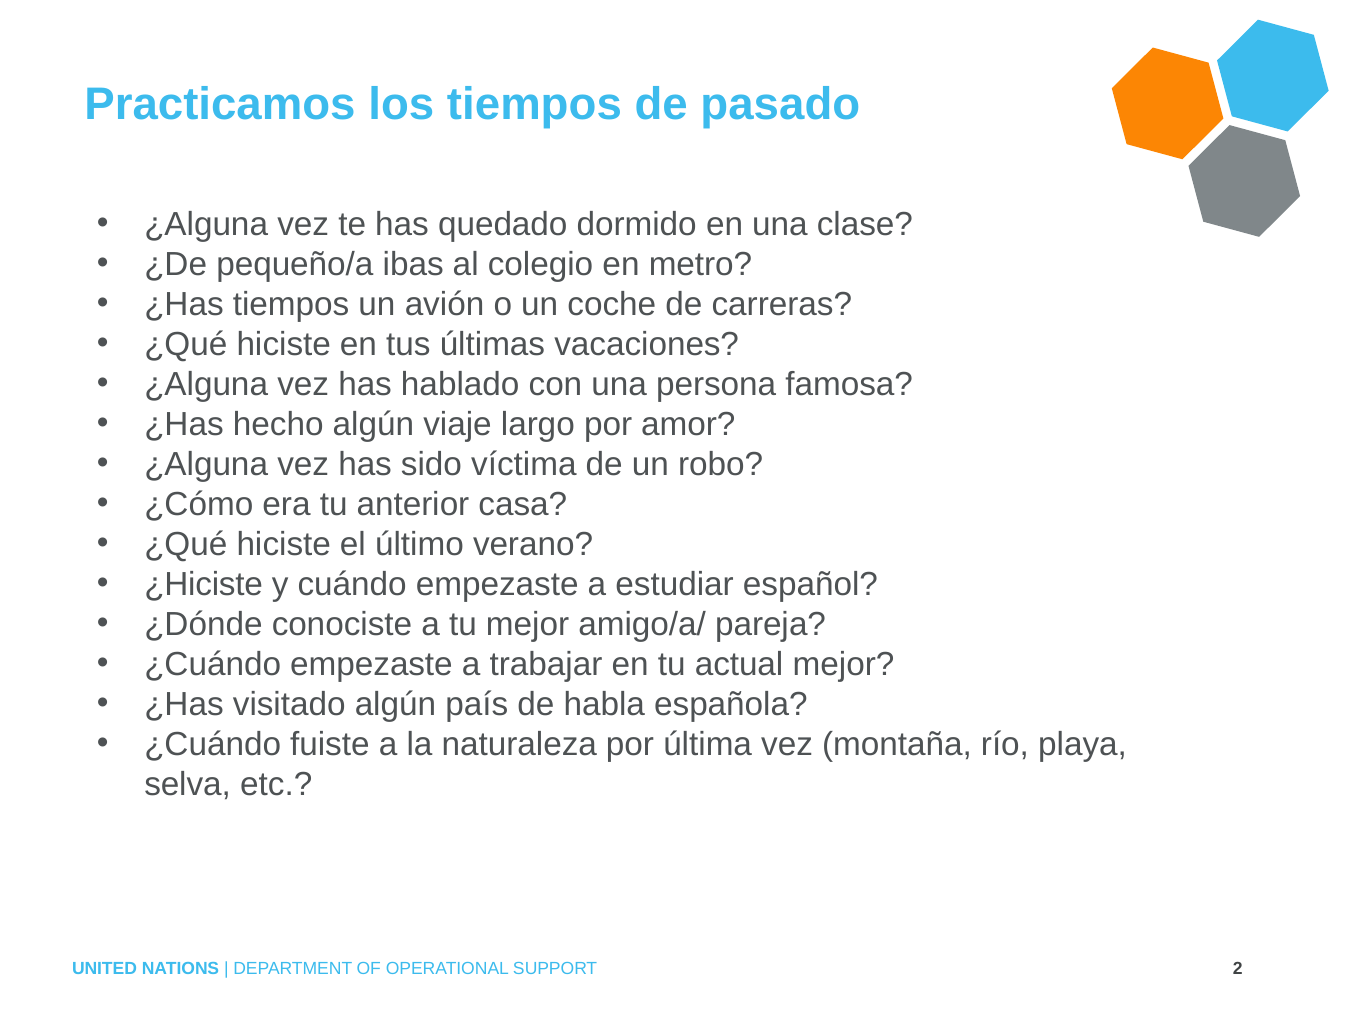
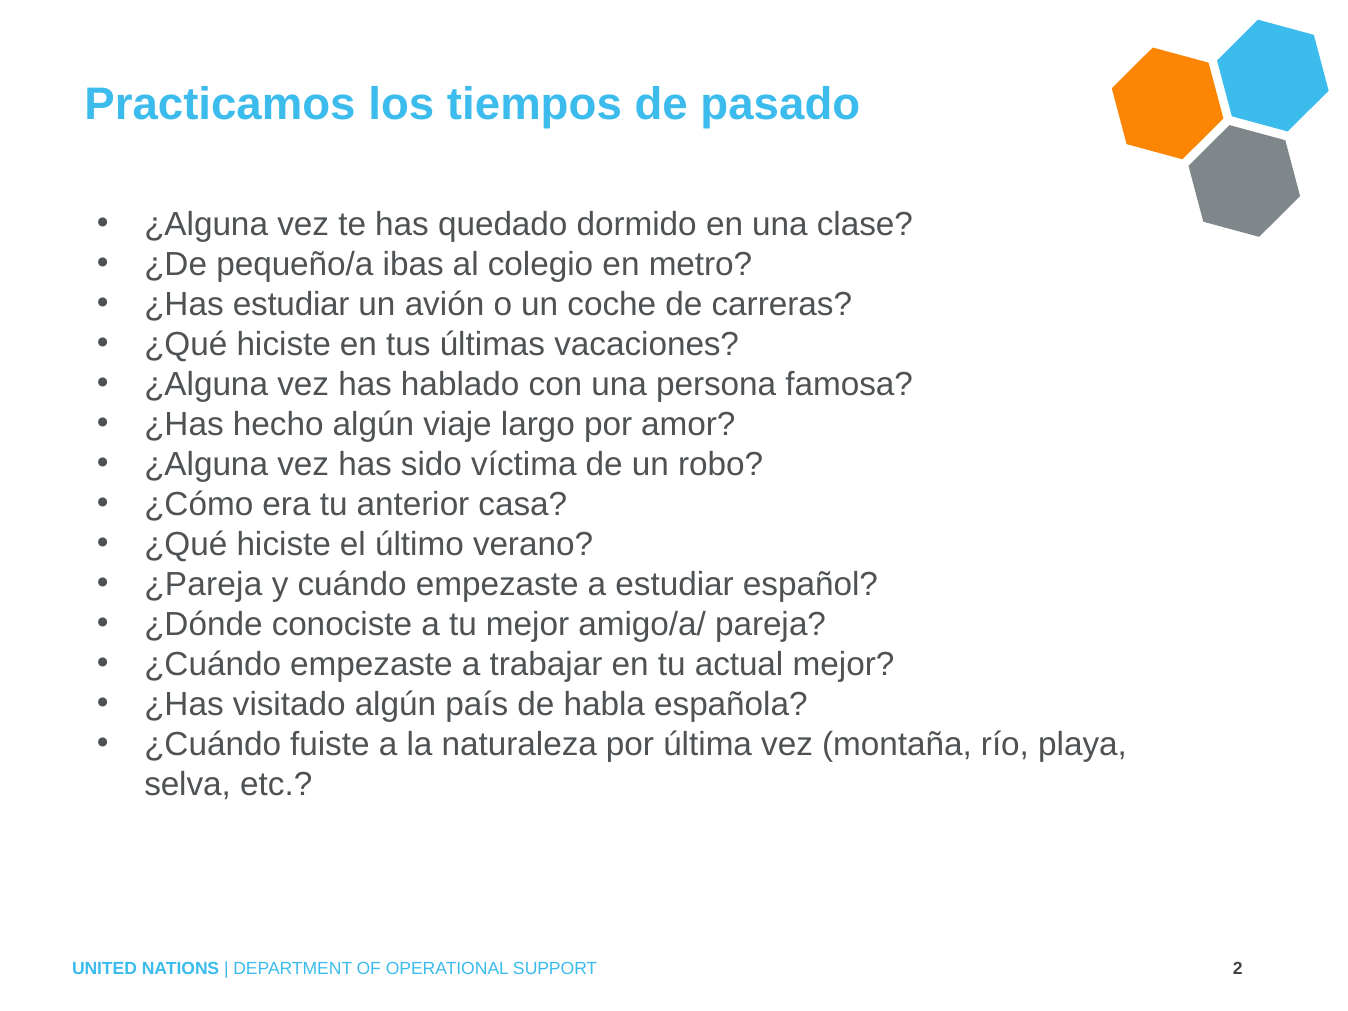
¿Has tiempos: tiempos -> estudiar (291, 304)
¿Hiciste: ¿Hiciste -> ¿Pareja (203, 584)
